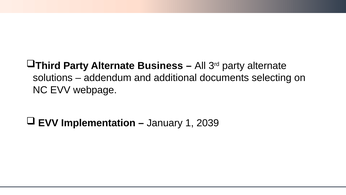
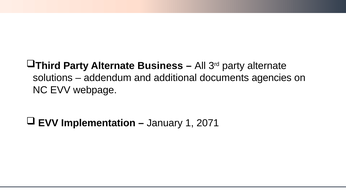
selecting: selecting -> agencies (272, 78)
2039: 2039 -> 2071 (208, 123)
